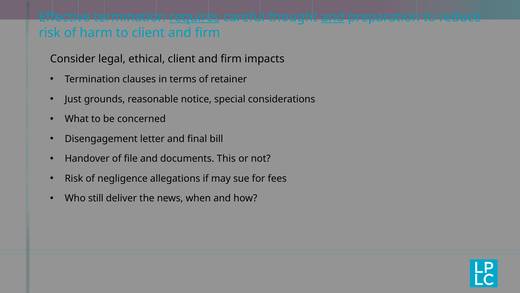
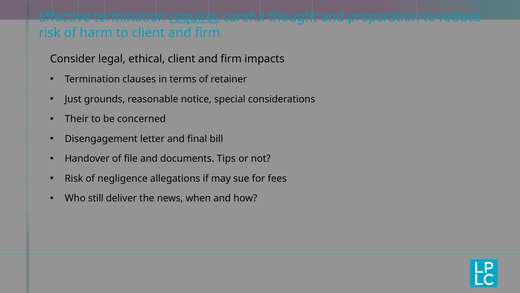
and underline: present -> none (333, 17)
What: What -> Their (77, 119)
This: This -> Tips (226, 158)
